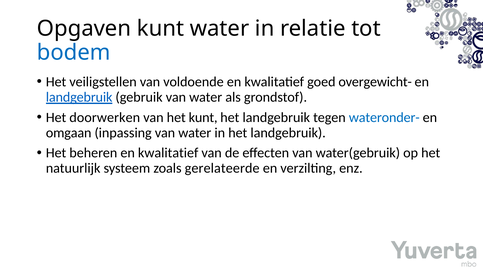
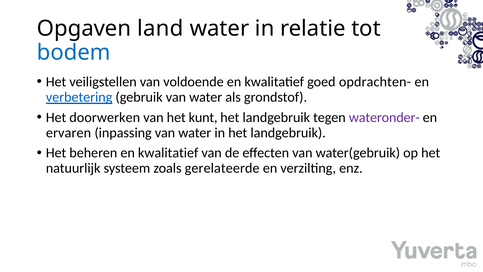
Opgaven kunt: kunt -> land (160, 29)
overgewicht-: overgewicht- -> opdrachten- (375, 82)
landgebruik: landgebruik -> verbetering (79, 97)
wateronder- colour: blue -> purple (384, 117)
omgaan: omgaan -> ervaren (69, 133)
